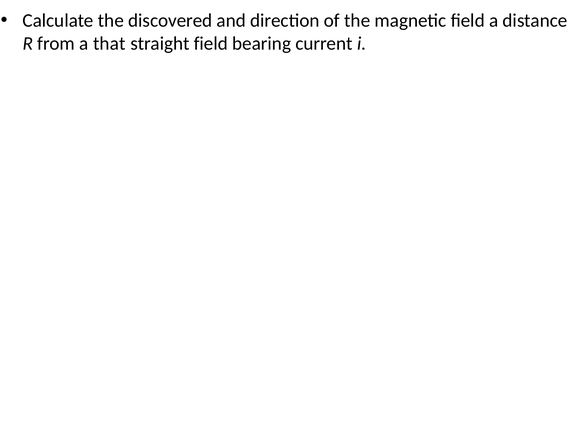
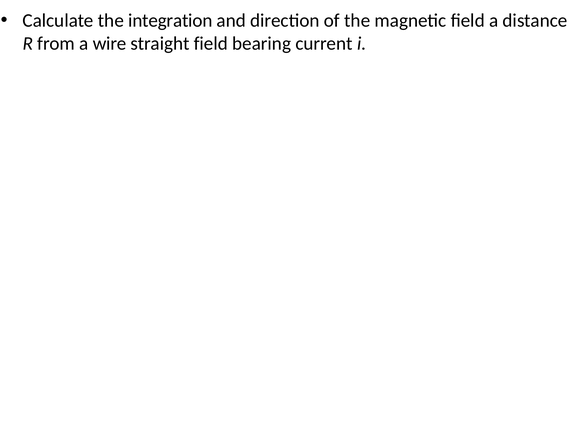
discovered: discovered -> integration (170, 21)
that: that -> wire (110, 44)
